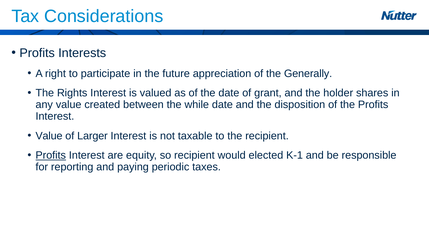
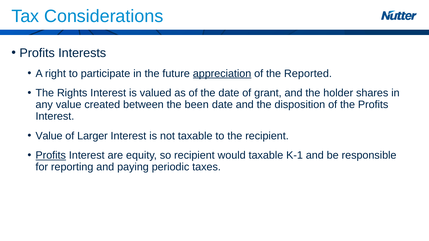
appreciation underline: none -> present (222, 74)
Generally: Generally -> Reported (308, 74)
while: while -> been (197, 105)
would elected: elected -> taxable (266, 156)
